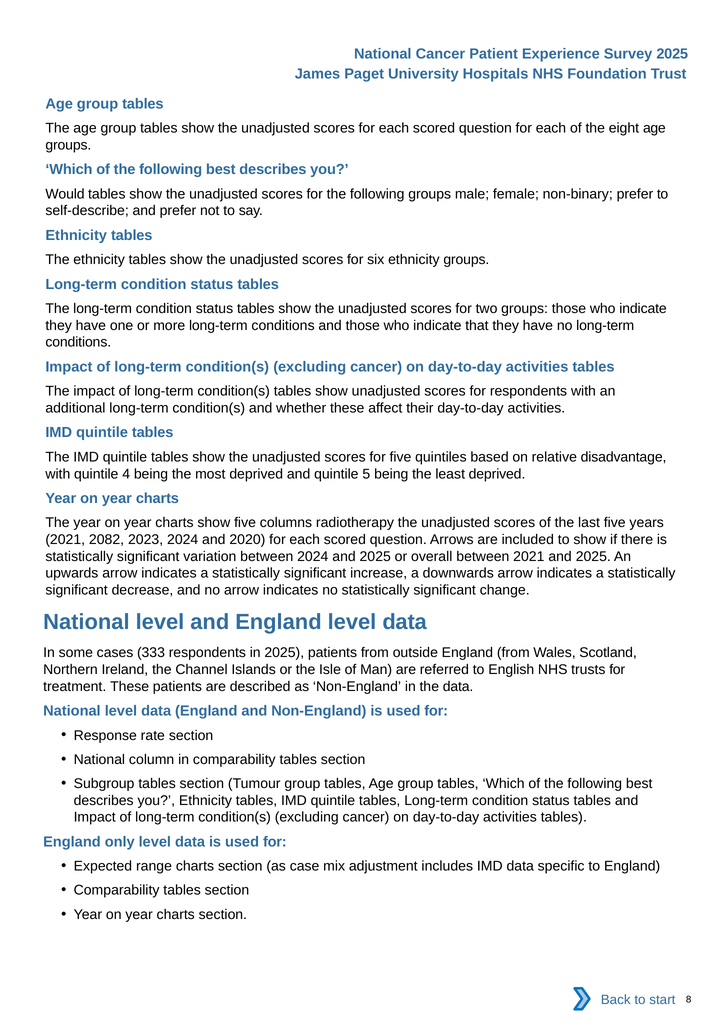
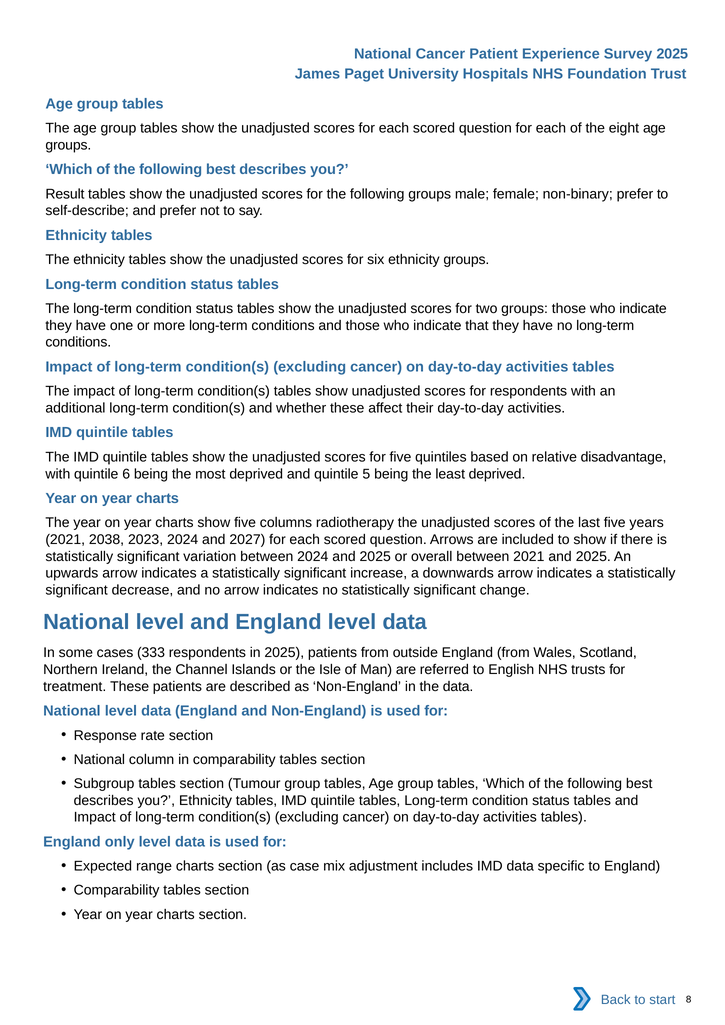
Would: Would -> Result (65, 194)
4: 4 -> 6 (126, 474)
2082: 2082 -> 2038 (107, 540)
2020: 2020 -> 2027 (247, 540)
